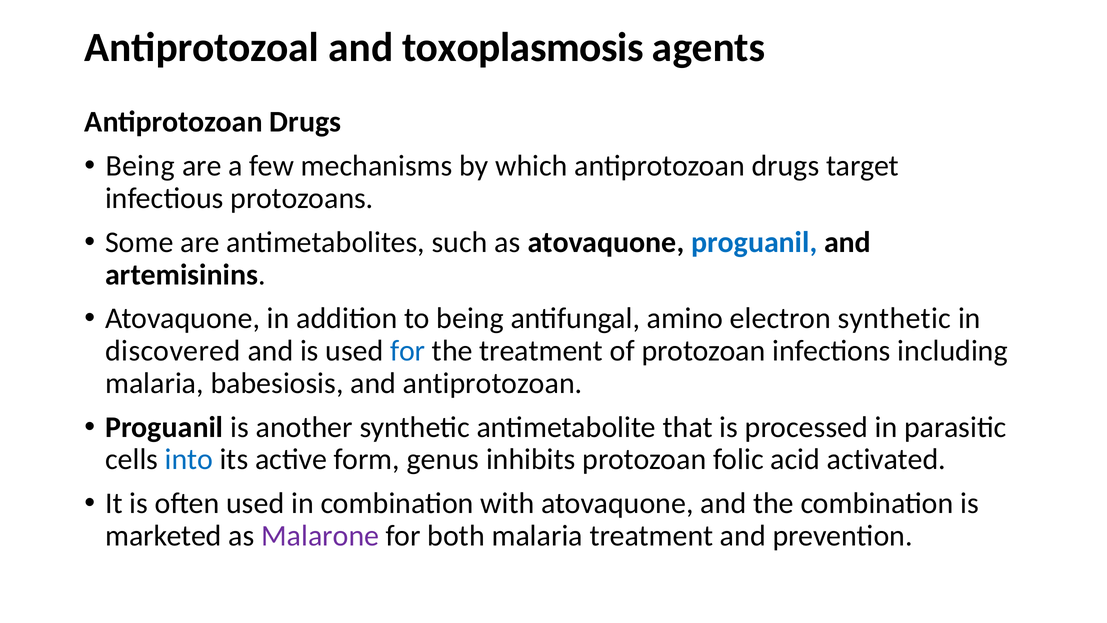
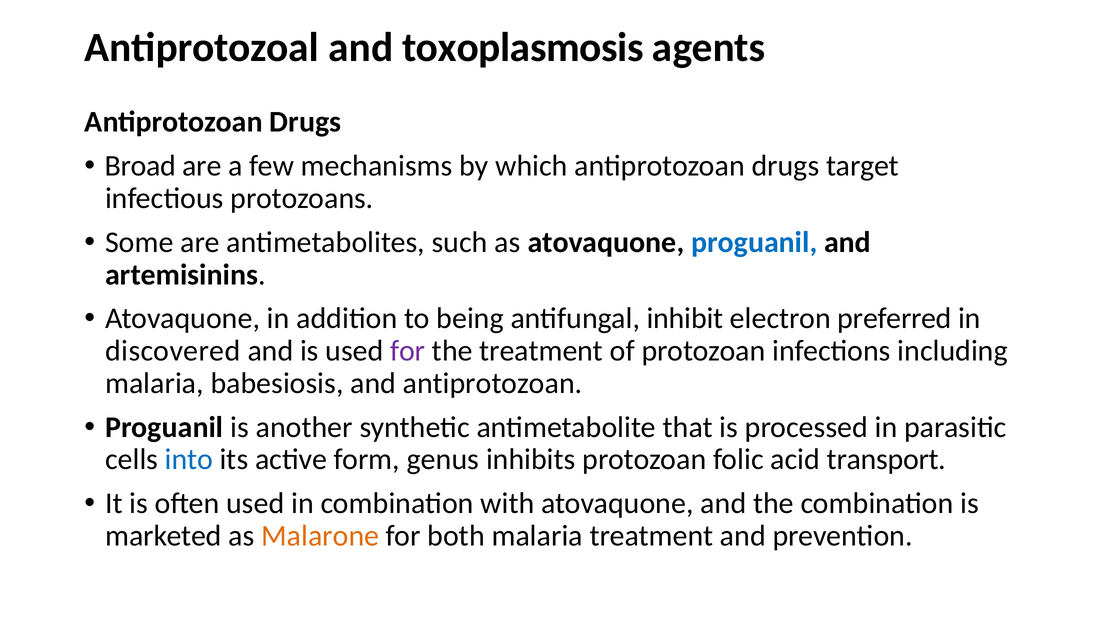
Being: Being -> Broad (140, 166)
amino: amino -> inhibit (685, 318)
electron synthetic: synthetic -> preferred (895, 318)
for colour: blue -> purple (408, 351)
activated: activated -> transport (886, 459)
Malarone colour: purple -> orange (320, 536)
